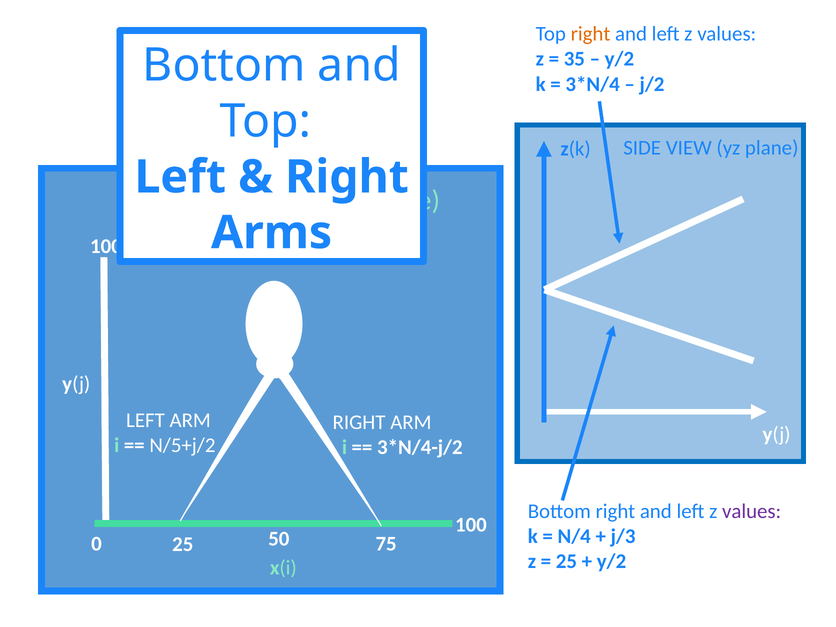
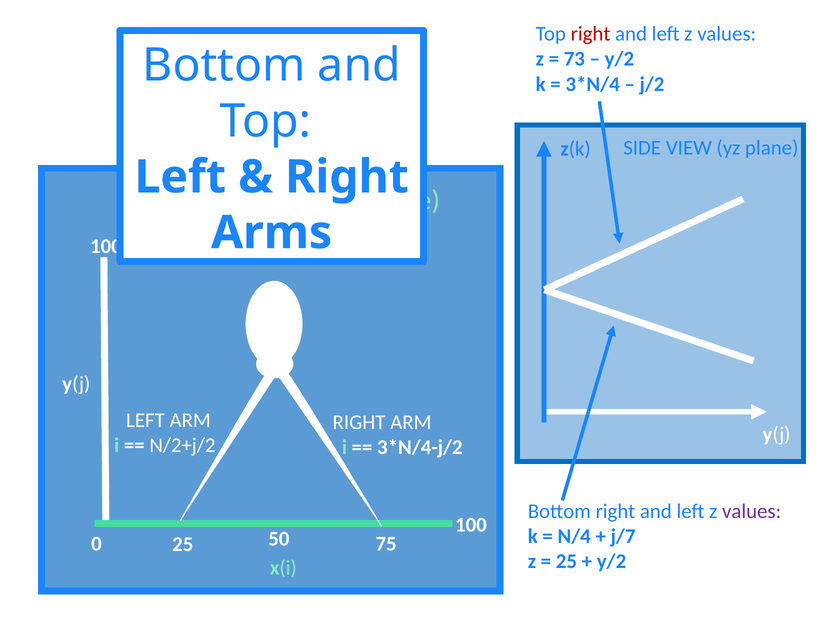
right colour: orange -> red (591, 34)
35: 35 -> 73 (574, 59)
N/5+j/2: N/5+j/2 -> N/2+j/2 (182, 446)
j/3: j/3 -> j/7 (623, 536)
